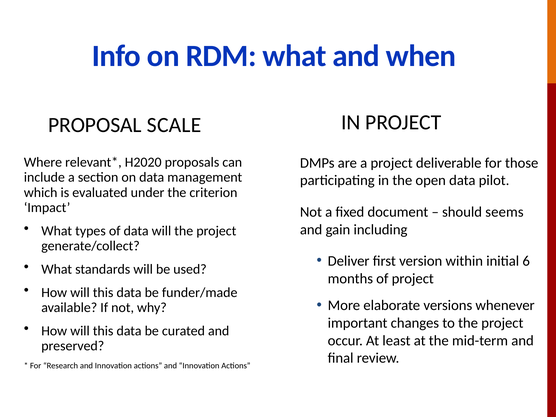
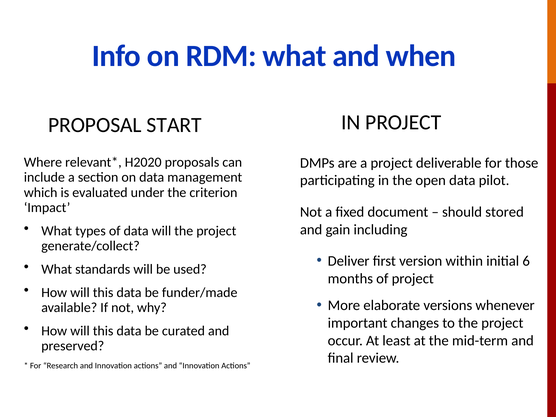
SCALE: SCALE -> START (174, 125)
seems: seems -> stored (505, 212)
